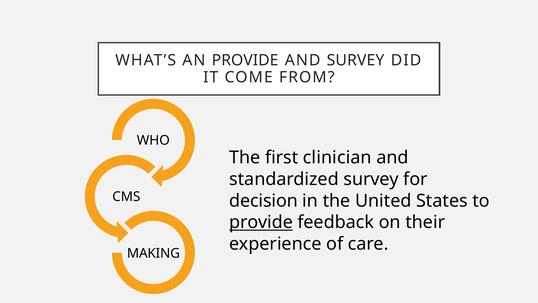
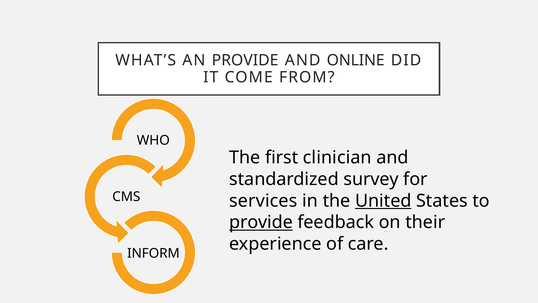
AND SURVEY: SURVEY -> ONLINE (356, 60)
decision: decision -> services (263, 201)
United underline: none -> present (383, 201)
MAKING: MAKING -> INFORM (153, 253)
